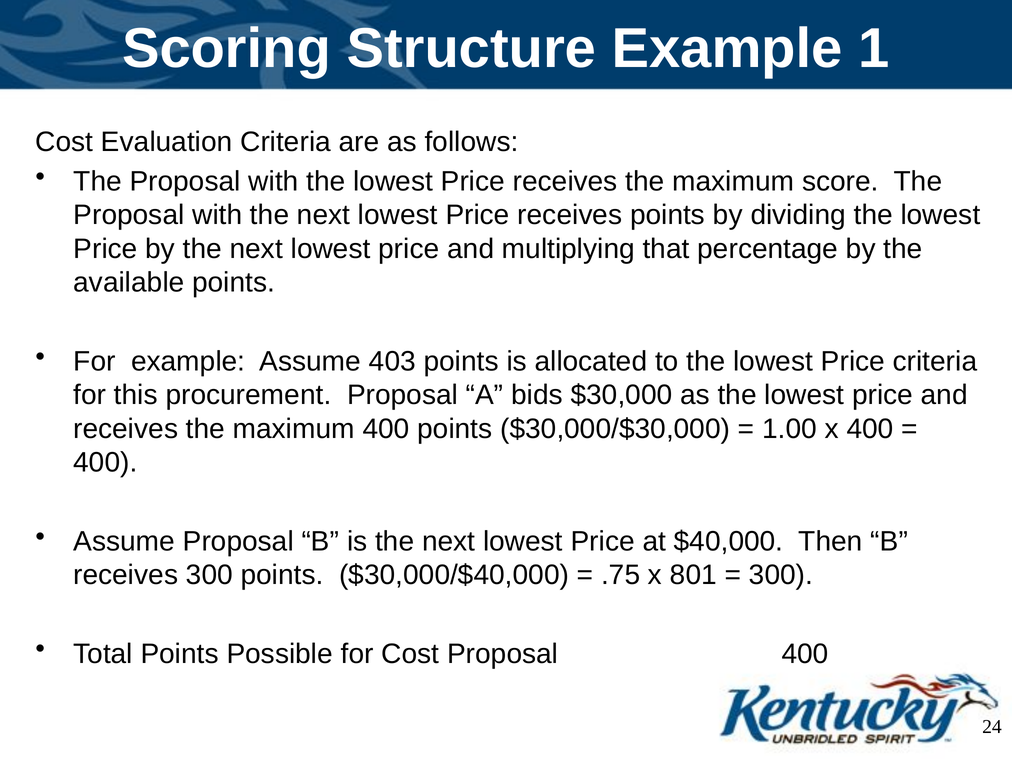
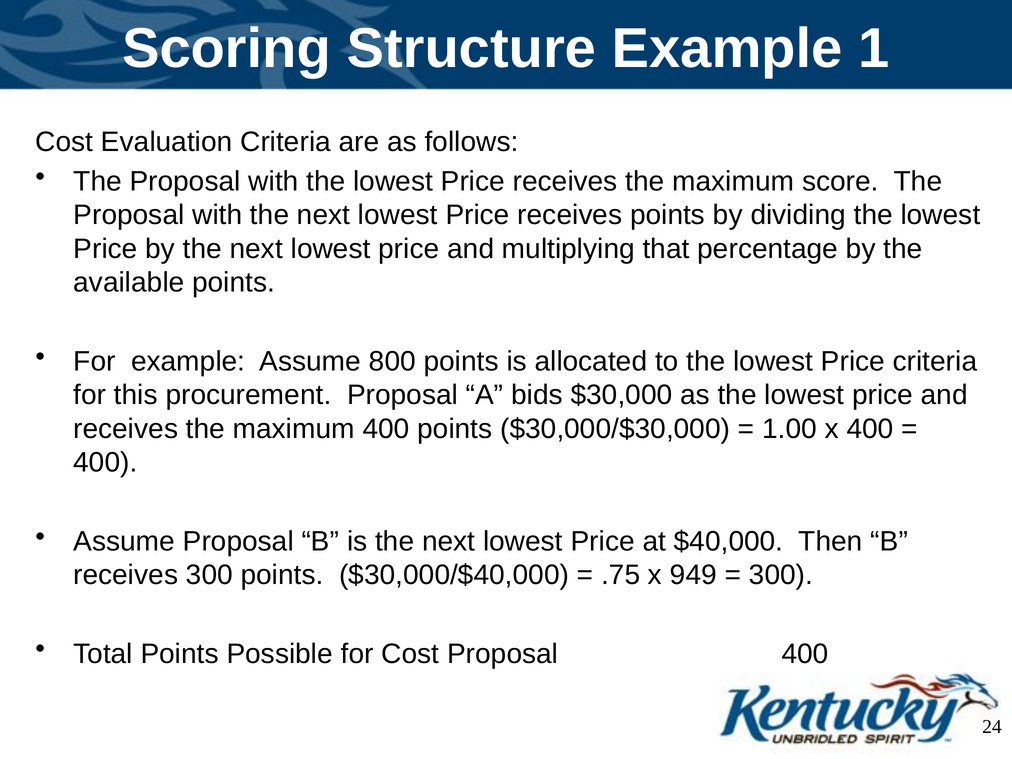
403: 403 -> 800 (392, 361)
801: 801 -> 949 (693, 575)
